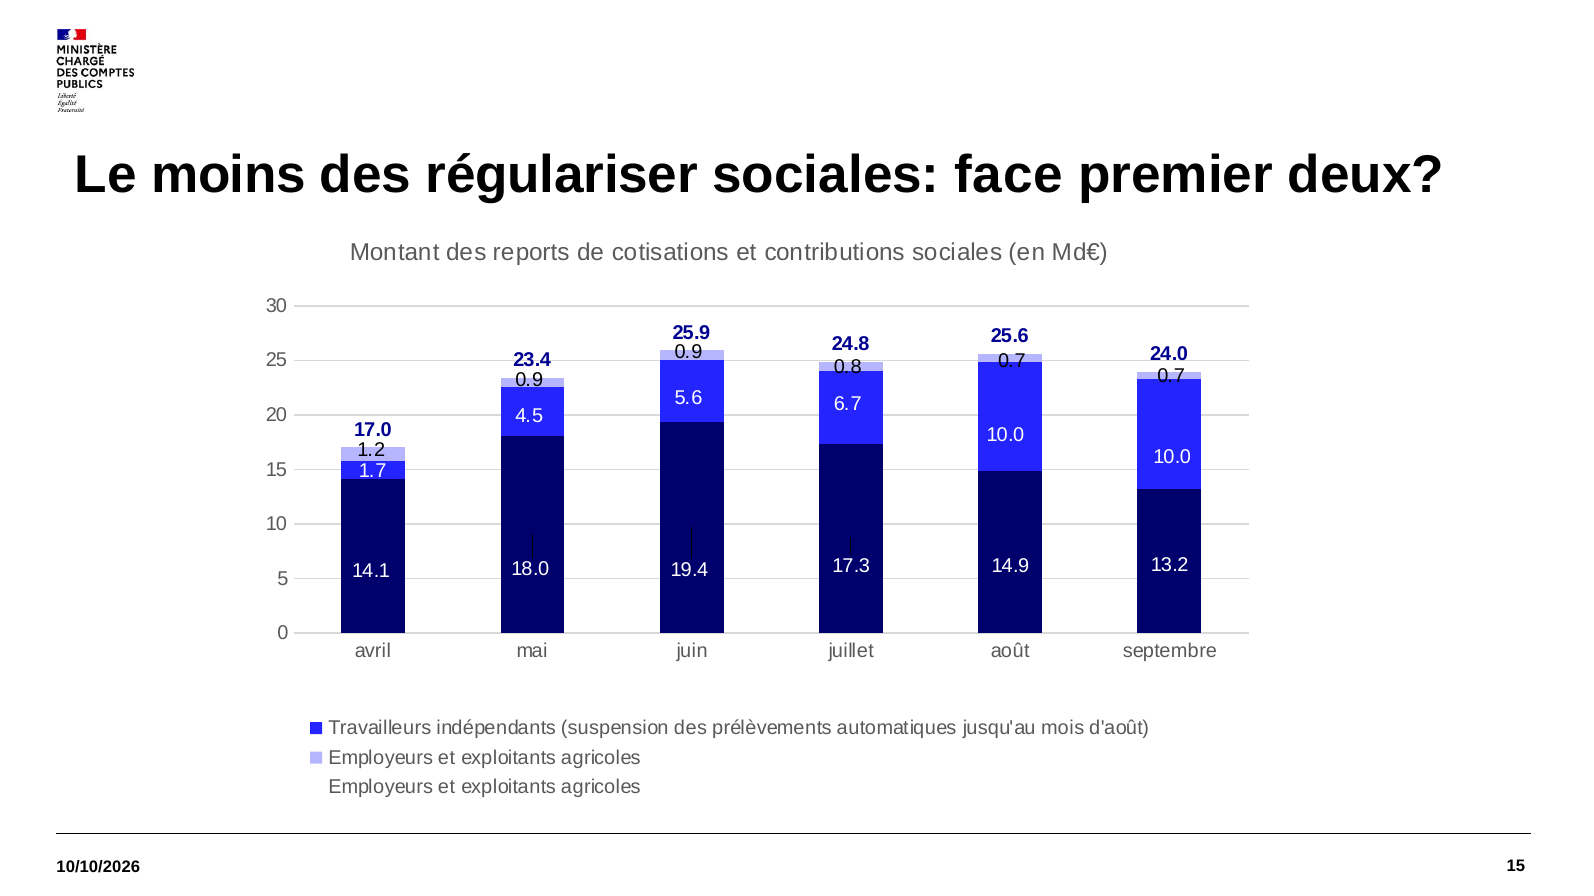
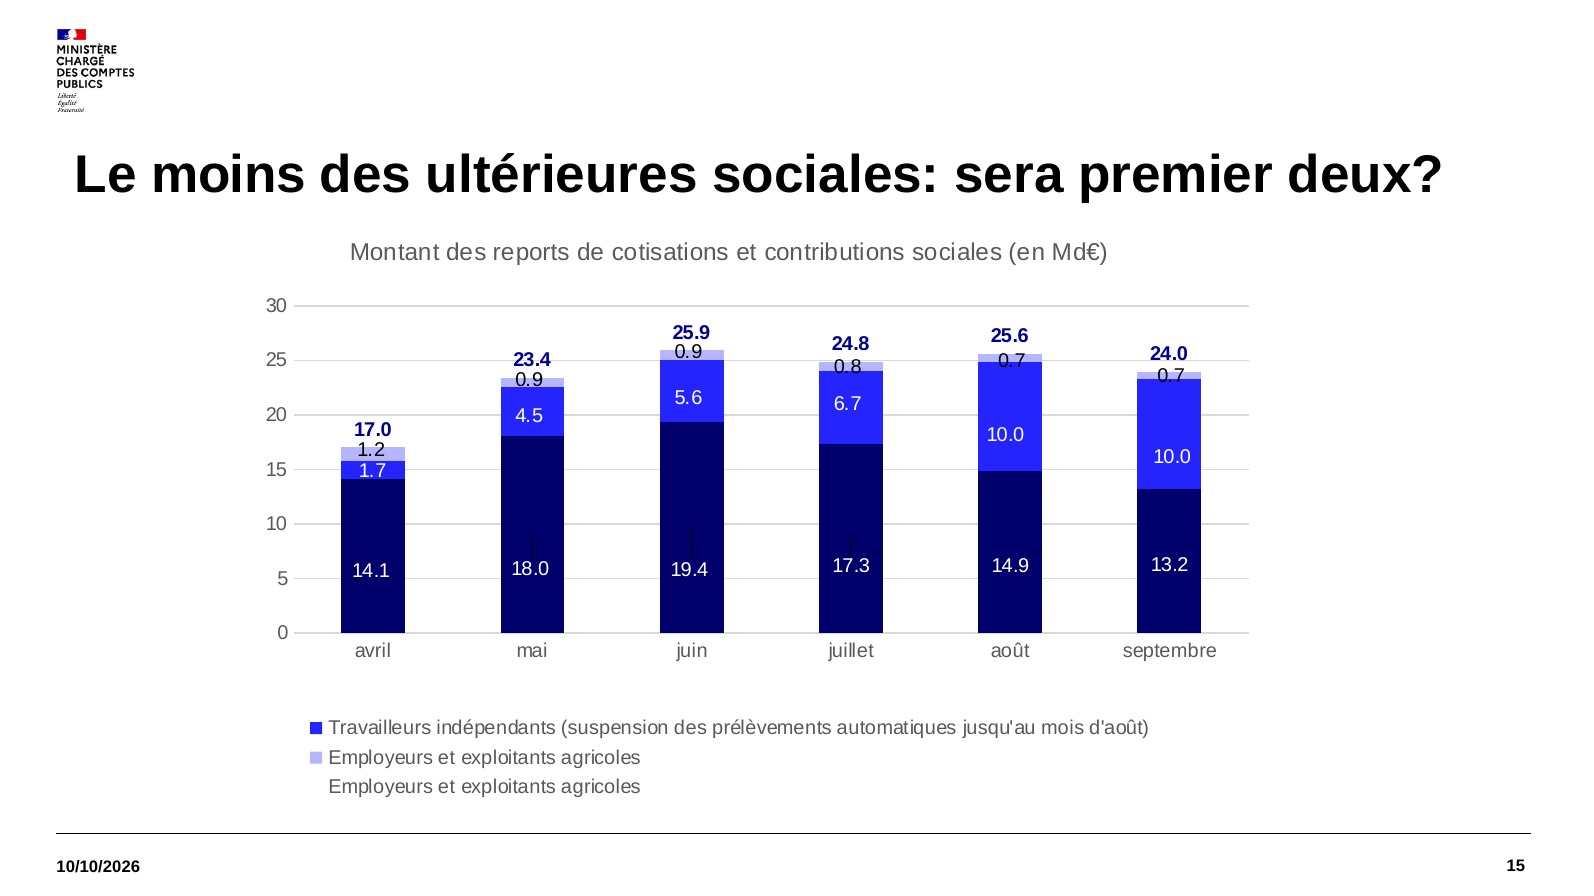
régulariser: régulariser -> ultérieures (562, 175)
face: face -> sera (1009, 175)
